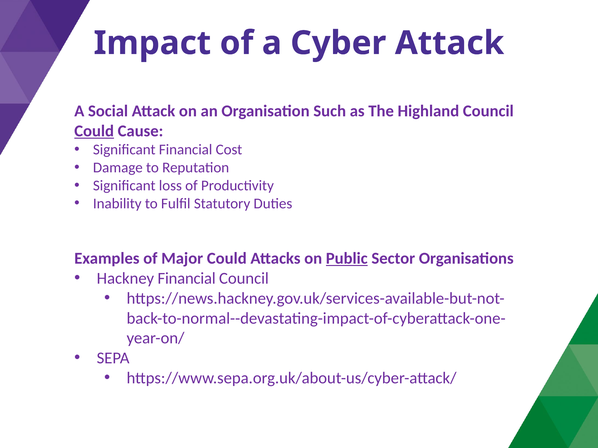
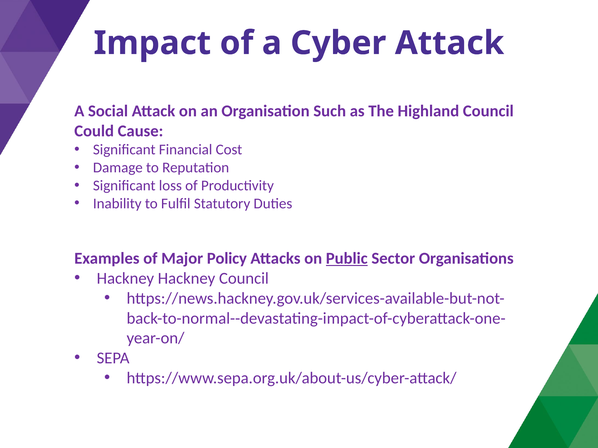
Could underline: present -> none (94, 131)
Major Could: Could -> Policy (227, 259)
Hackney Financial: Financial -> Hackney (187, 279)
